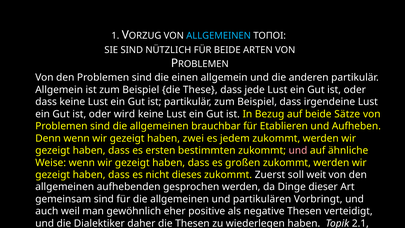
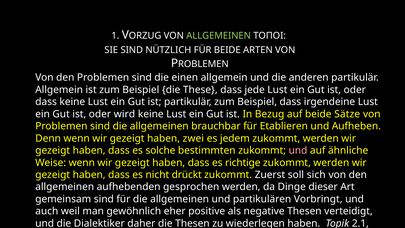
ALLGEMEINEN colour: light blue -> light green (219, 36)
ersten: ersten -> solche (160, 150)
großen: großen -> richtige (243, 163)
dieses: dieses -> drückt (187, 175)
weit: weit -> sich (316, 175)
